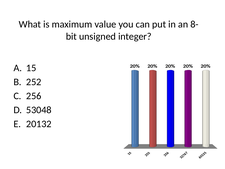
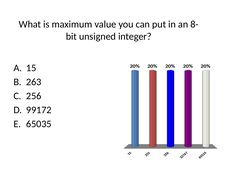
252: 252 -> 263 (34, 82)
53048: 53048 -> 99172 (39, 110)
20132: 20132 -> 65035 (39, 124)
